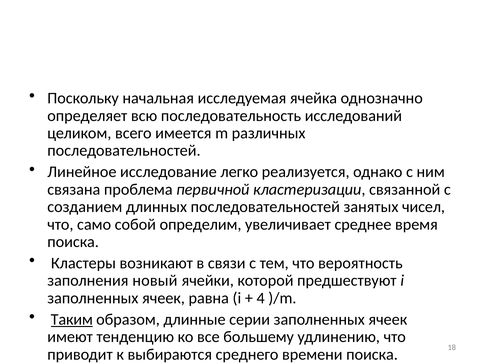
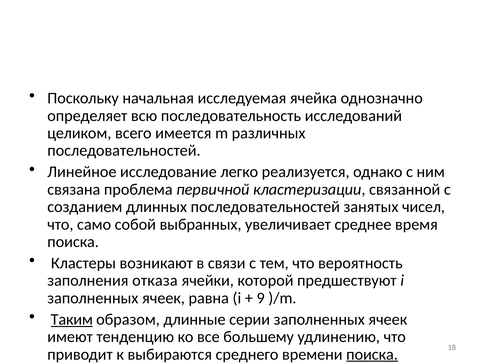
определим: определим -> выбранных (201, 224)
новый: новый -> отказа (155, 280)
4: 4 -> 9 (261, 298)
поиска underline: none -> present (372, 354)
